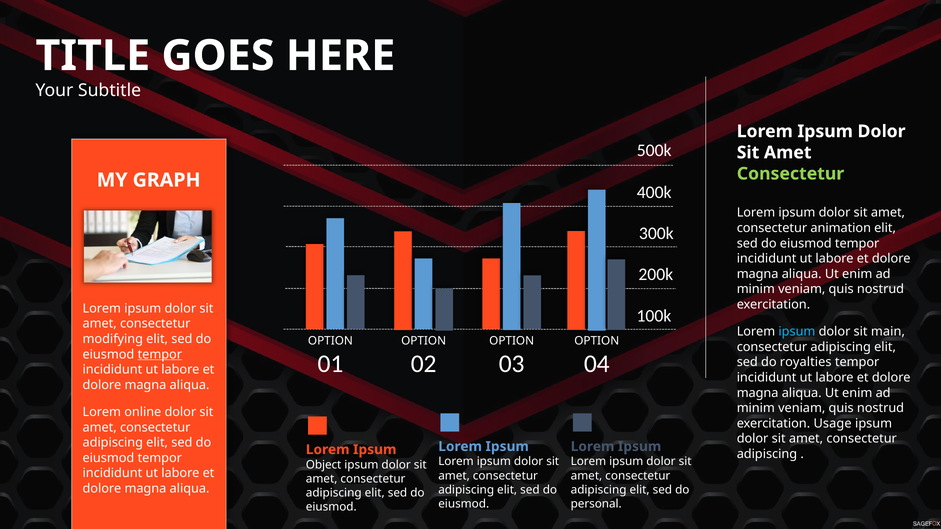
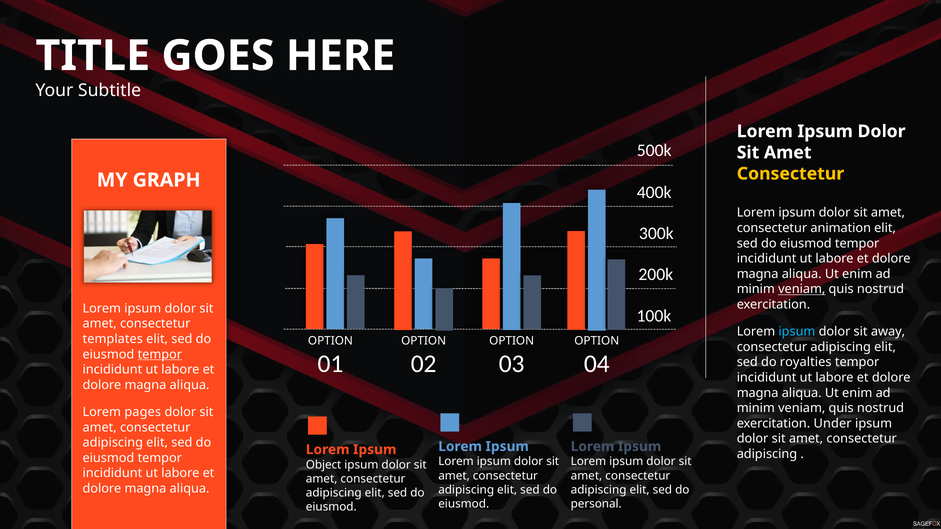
Consectetur colour: light green -> yellow (790, 174)
veniam underline: none -> present (802, 289)
main: main -> away (888, 332)
modifying: modifying -> templates (113, 339)
online: online -> pages (143, 412)
Usage: Usage -> Under (833, 424)
